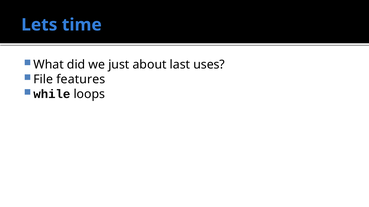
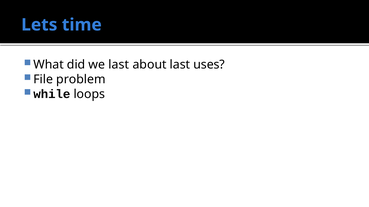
we just: just -> last (119, 65)
features: features -> problem (81, 80)
